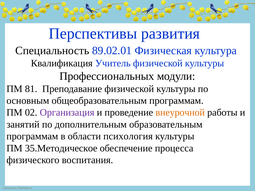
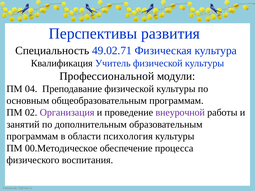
89.02.01: 89.02.01 -> 49.02.71 (112, 51)
Профессиональных: Профессиональных -> Профессиональной (107, 76)
81: 81 -> 04 (31, 89)
внеурочной colour: orange -> purple (180, 113)
35.Методическое: 35.Методическое -> 00.Методическое (61, 148)
